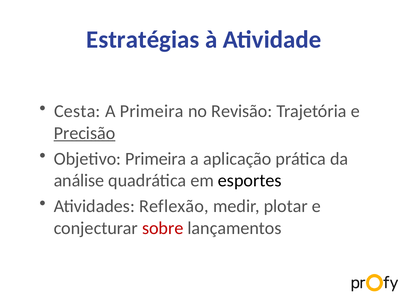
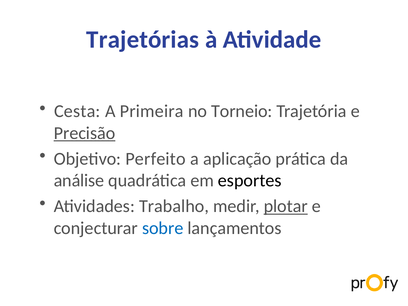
Estratégias: Estratégias -> Trajetórias (143, 39)
Revisão: Revisão -> Torneio (242, 111)
Objetivo Primeira: Primeira -> Perfeito (156, 159)
Reflexão: Reflexão -> Trabalho (174, 206)
plotar underline: none -> present (286, 206)
sobre colour: red -> blue (163, 228)
